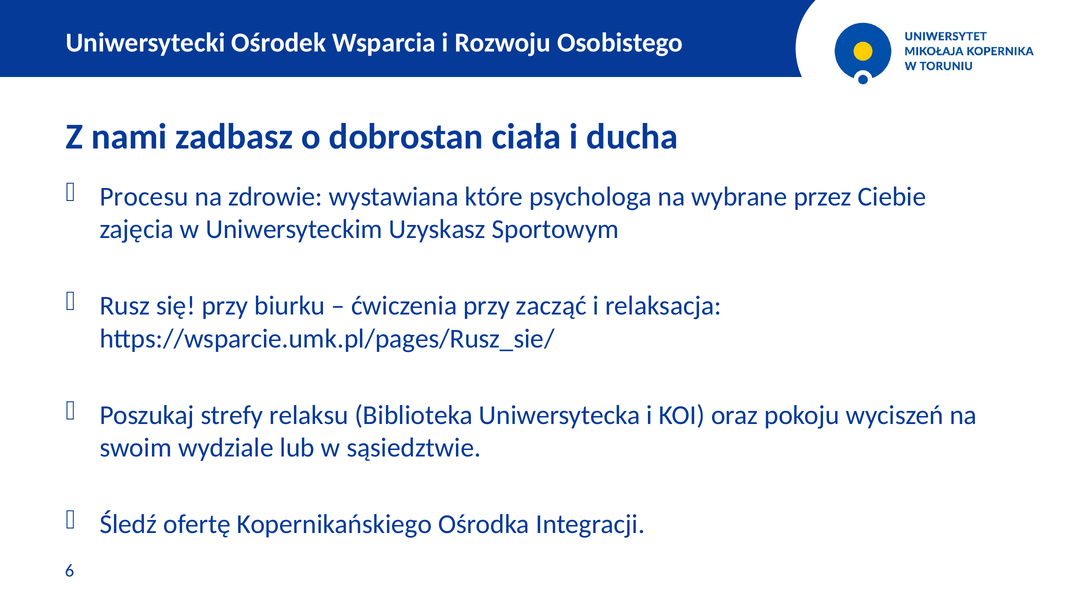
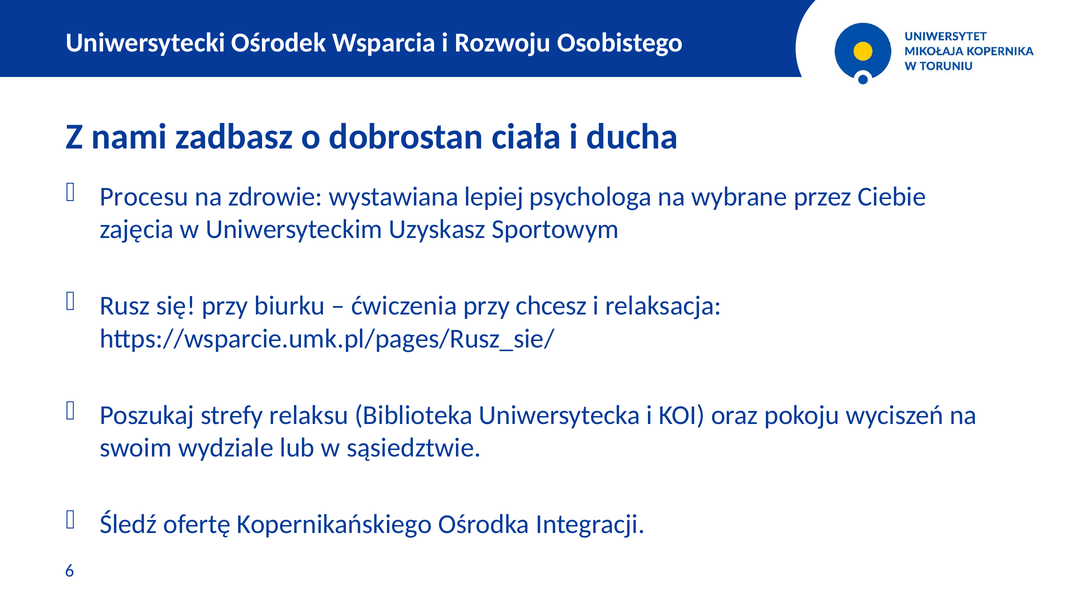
które: które -> lepiej (494, 197)
zacząć: zacząć -> chcesz (551, 306)
